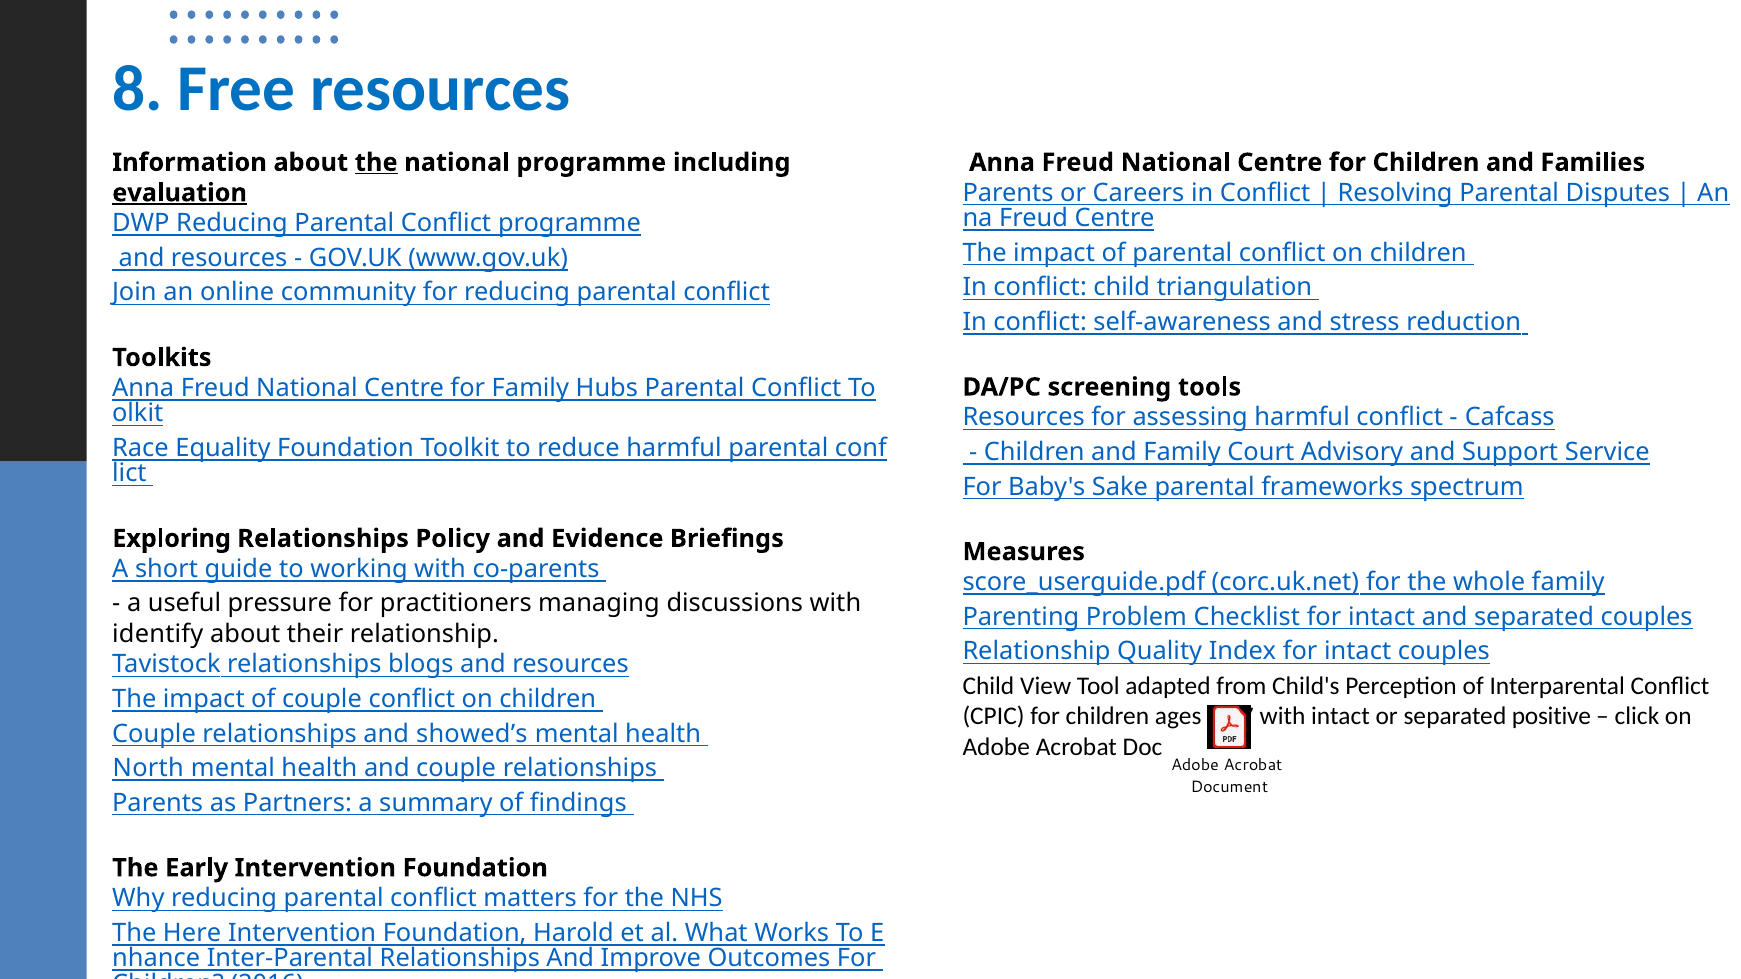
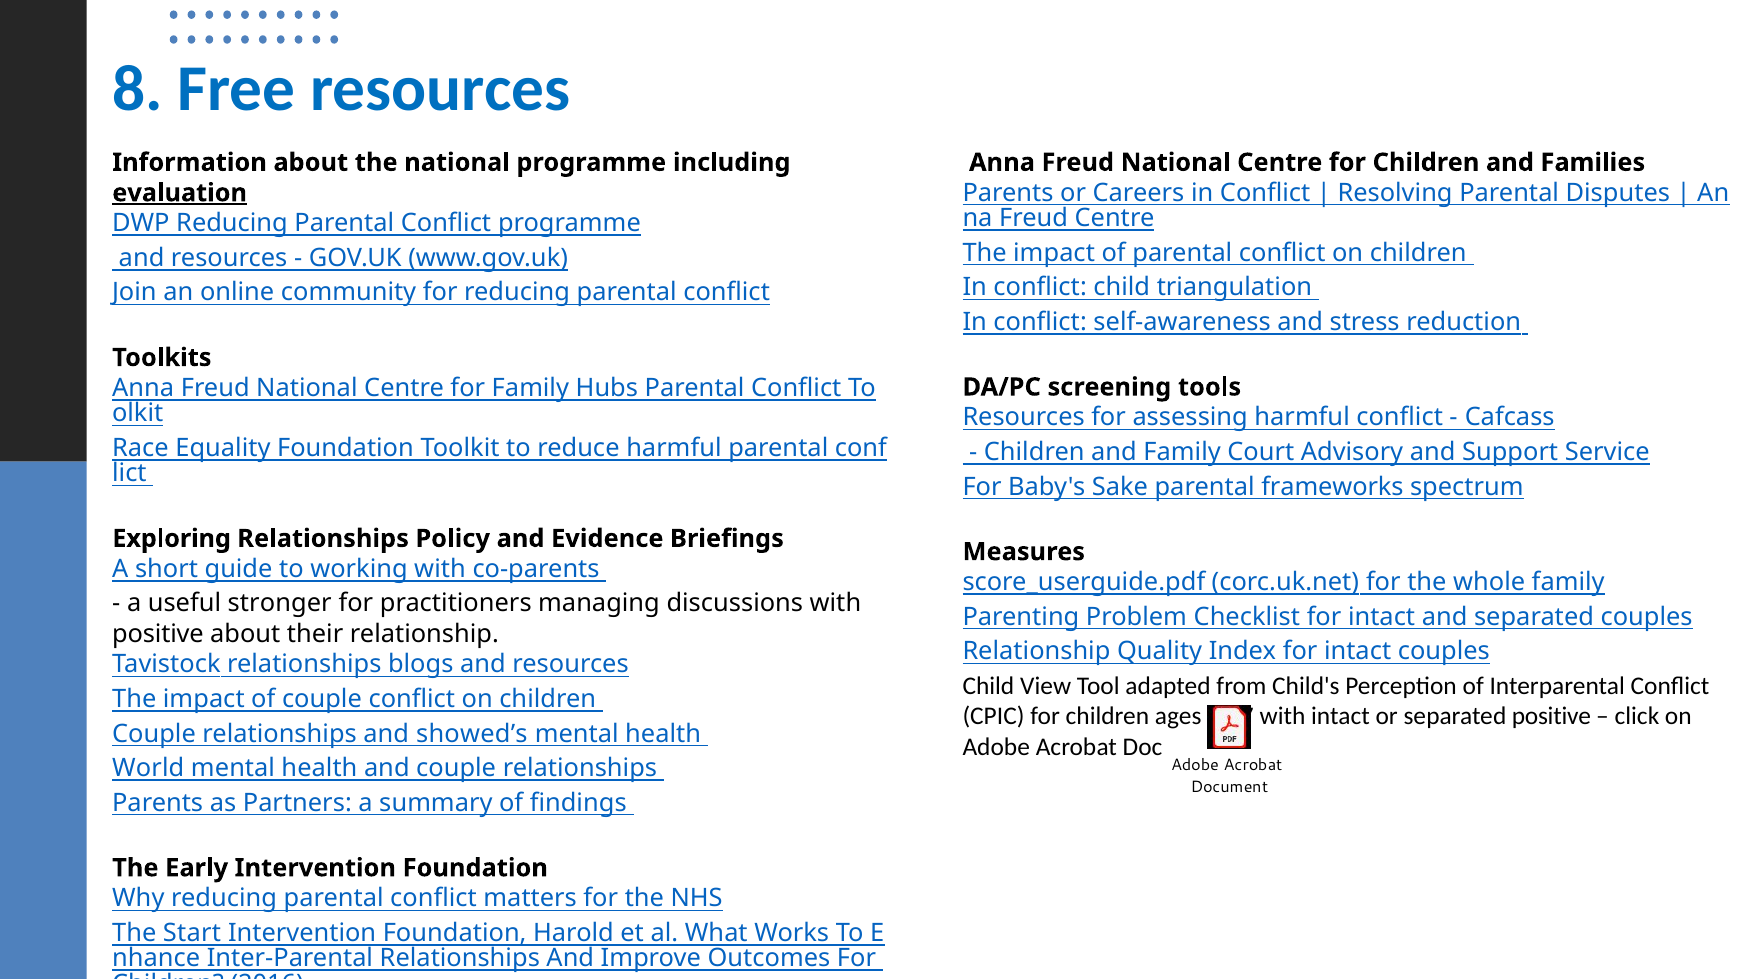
the underline: present -> none (376, 162)
useful pressure: pressure -> stronger (280, 604)
identify: identify -> positive (158, 634)
North: North -> World (148, 769)
Here: Here -> Start (192, 933)
